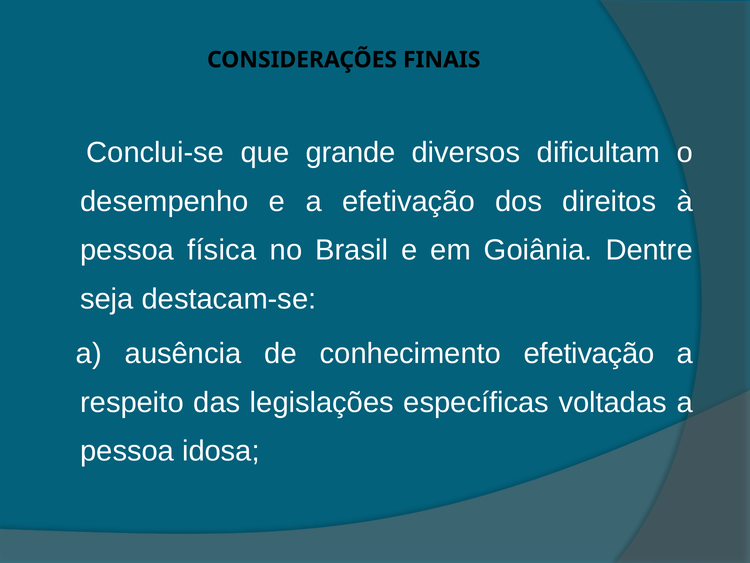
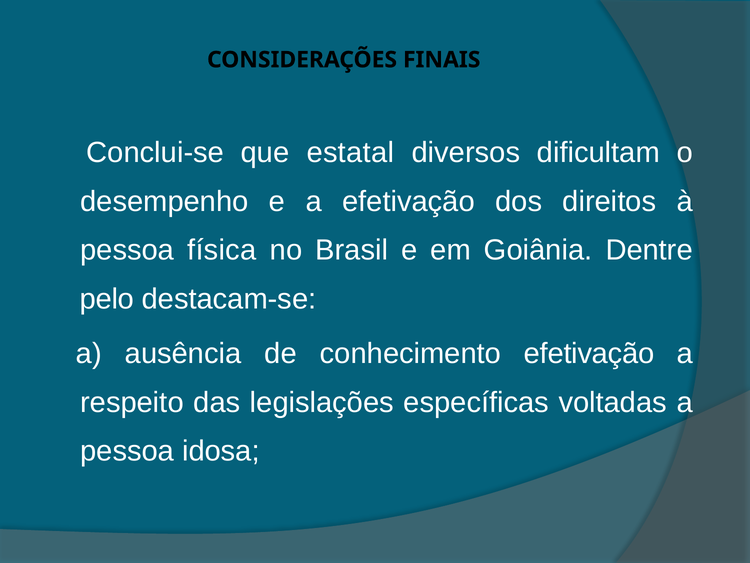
grande: grande -> estatal (350, 153)
seja: seja -> pelo (107, 299)
